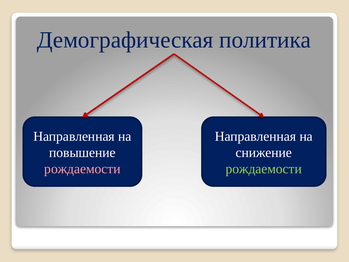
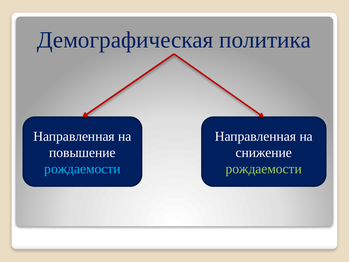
рождаемости colour: pink -> light blue (82, 169)
